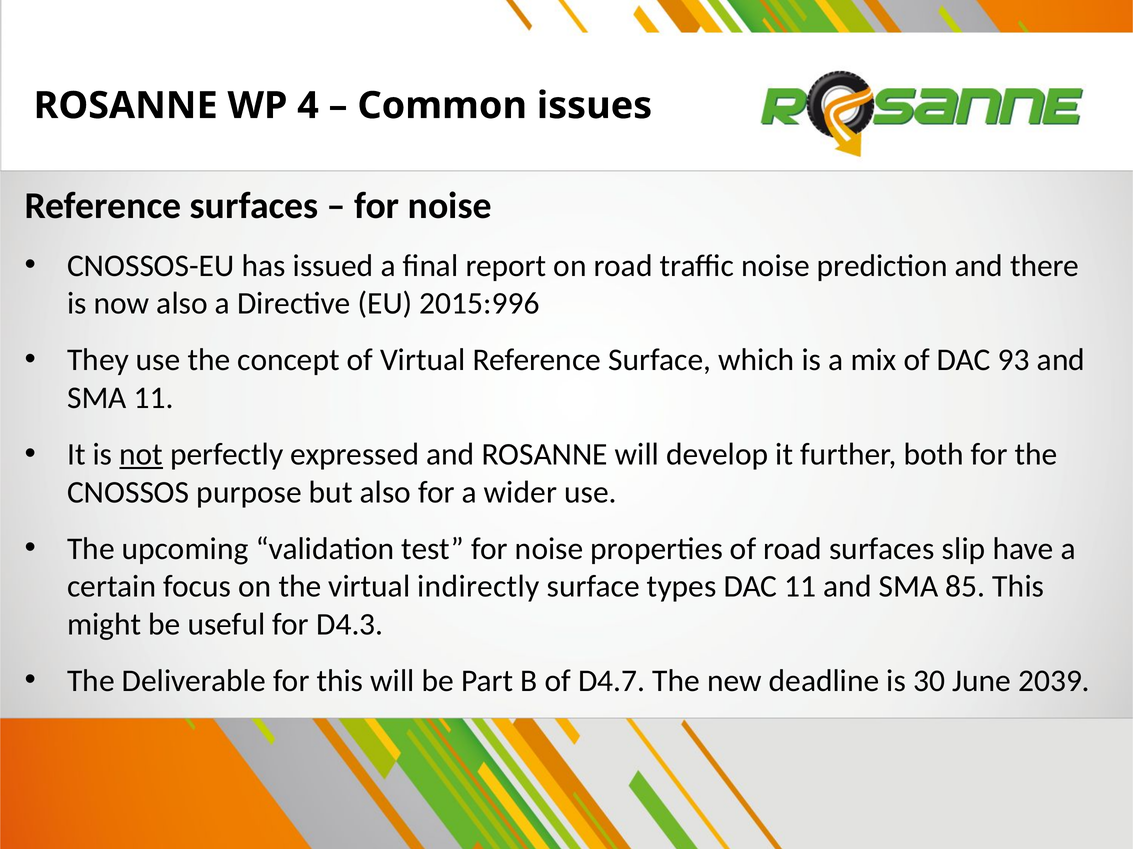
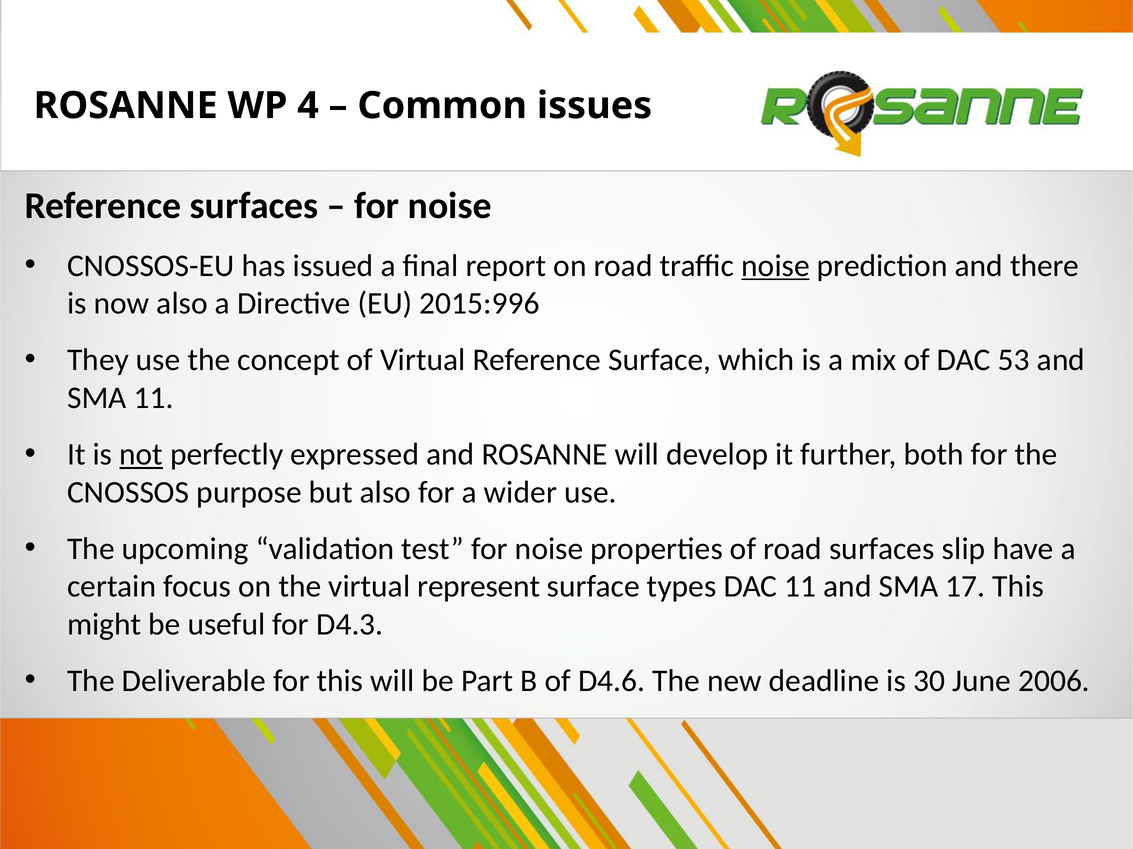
noise underline: none -> present (776, 266)
93: 93 -> 53 (1014, 360)
indirectly: indirectly -> represent (479, 587)
85: 85 -> 17 (965, 587)
D4.7: D4.7 -> D4.6 (612, 681)
2039: 2039 -> 2006 (1054, 681)
